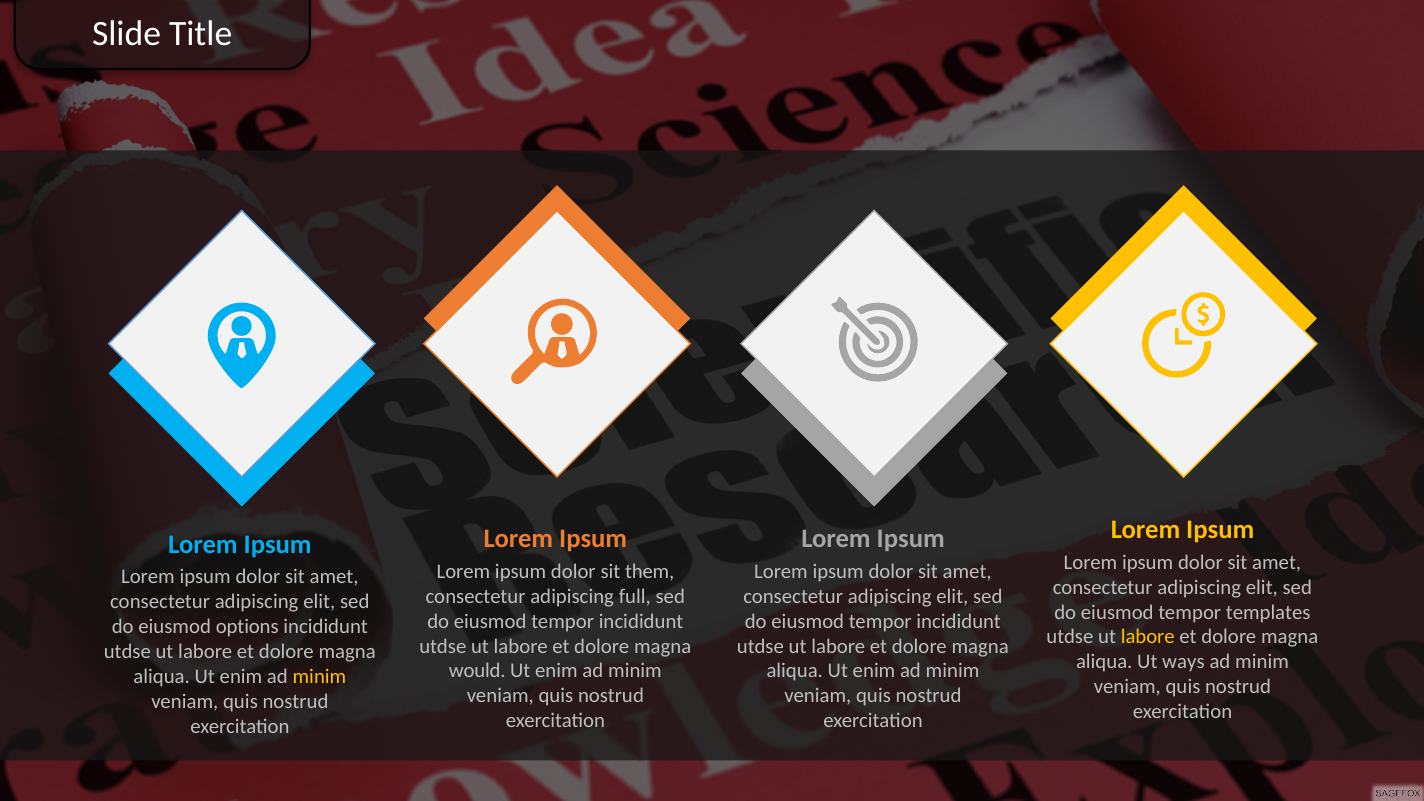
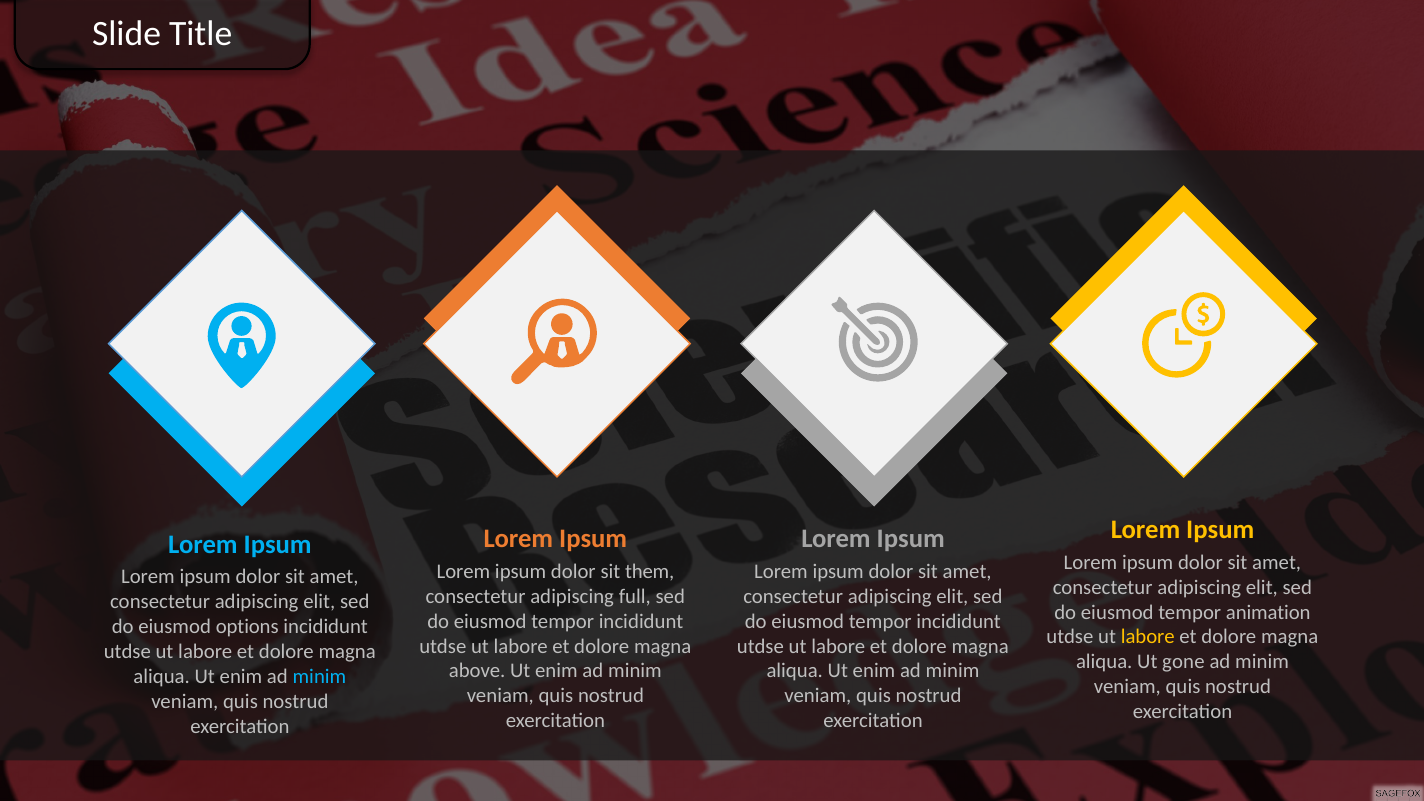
templates: templates -> animation (1268, 612)
ways: ways -> gone (1183, 662)
would: would -> above (477, 671)
minim colour: yellow -> light blue (319, 676)
